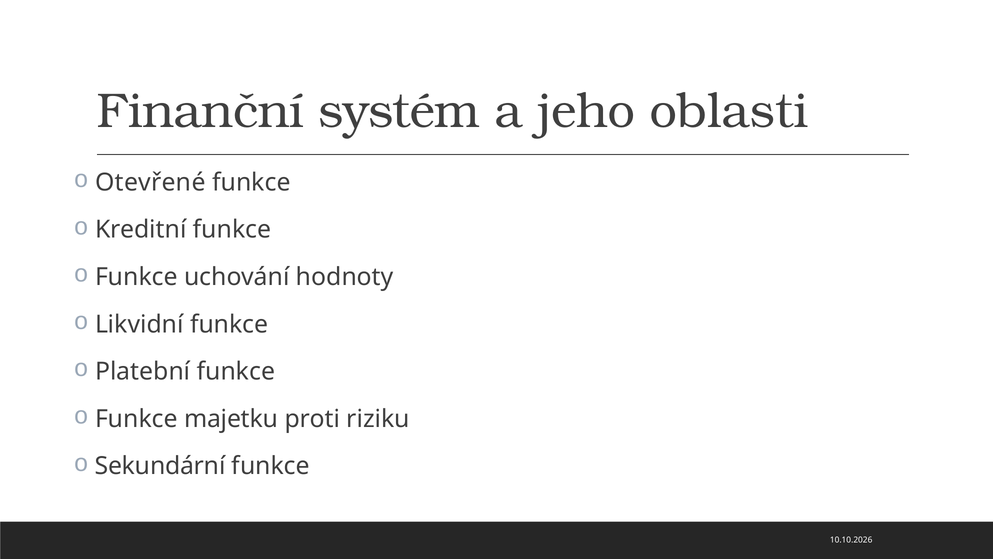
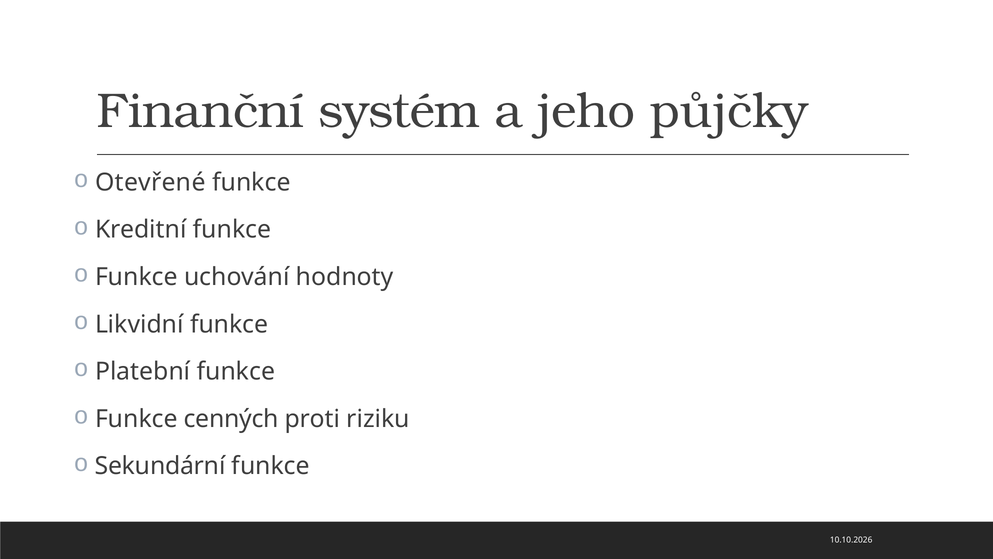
oblasti: oblasti -> půjčky (729, 111)
majetku: majetku -> cenných (231, 419)
